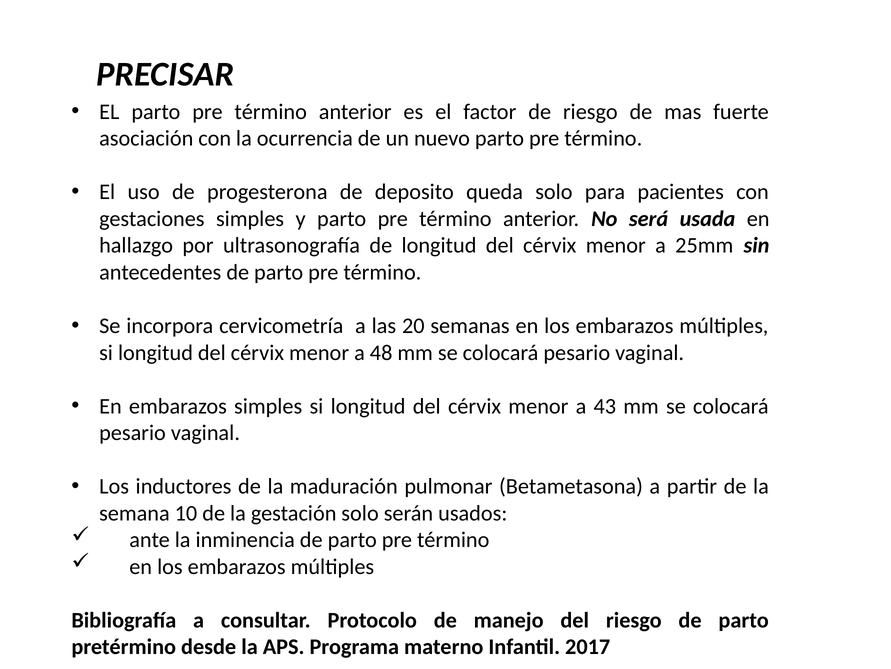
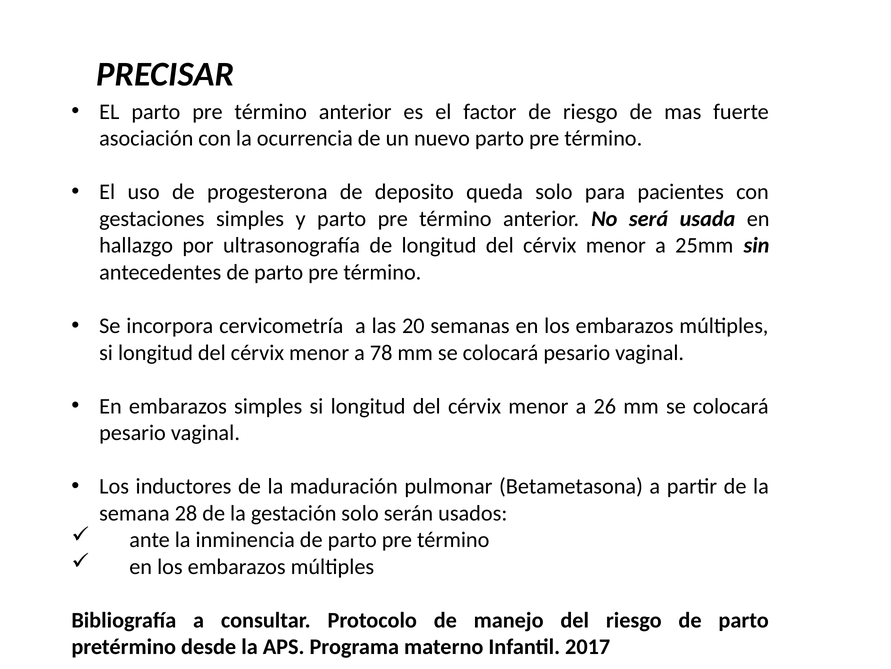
48: 48 -> 78 (381, 352)
43: 43 -> 26 (605, 406)
10: 10 -> 28 (186, 513)
